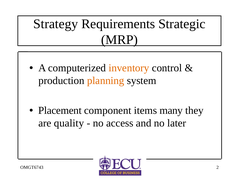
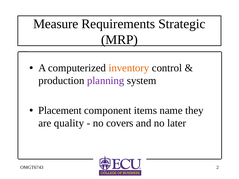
Strategy: Strategy -> Measure (56, 24)
planning colour: orange -> purple (106, 81)
many: many -> name (171, 111)
access: access -> covers (120, 123)
